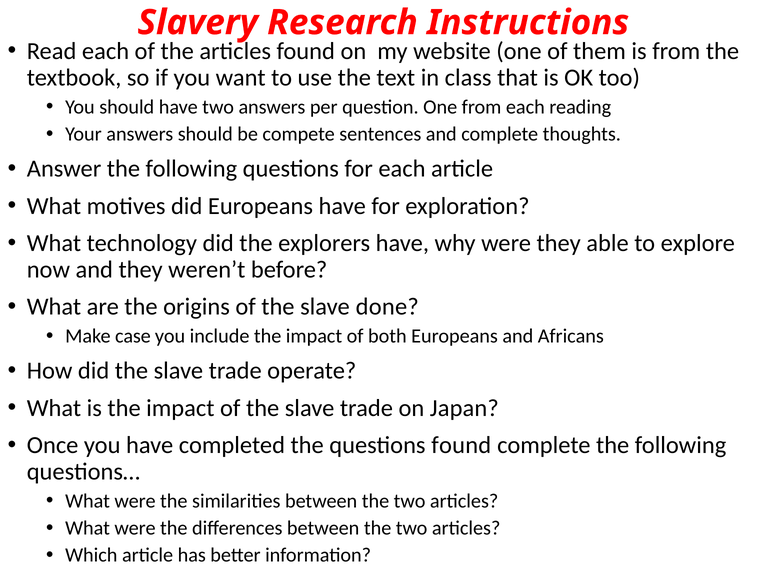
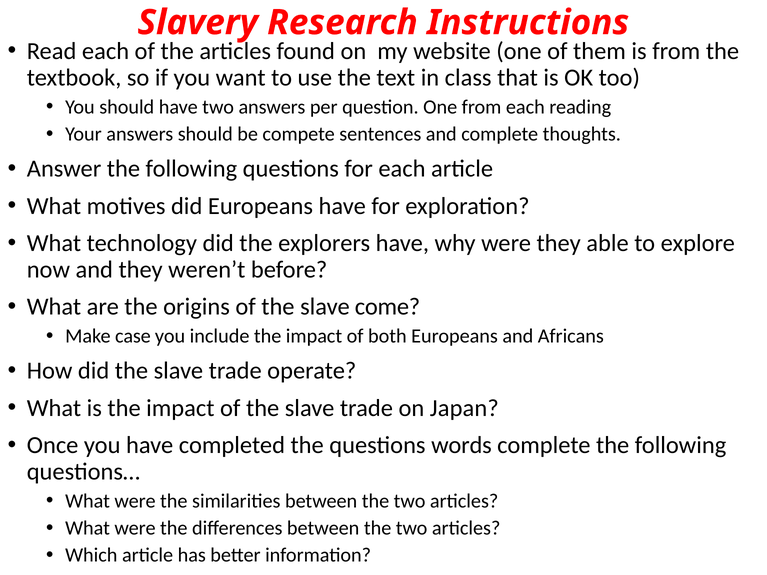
done: done -> come (388, 307)
questions found: found -> words (461, 445)
